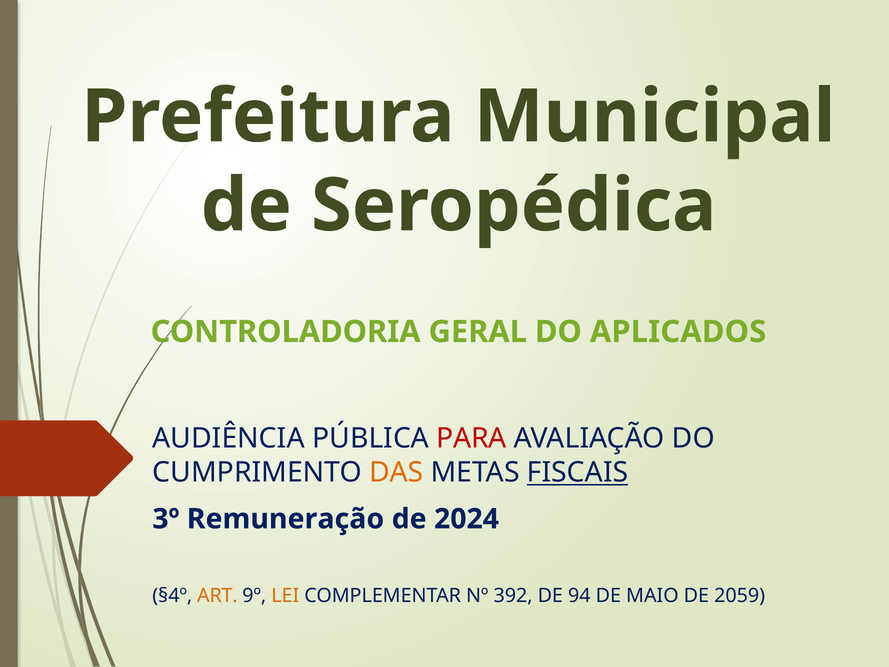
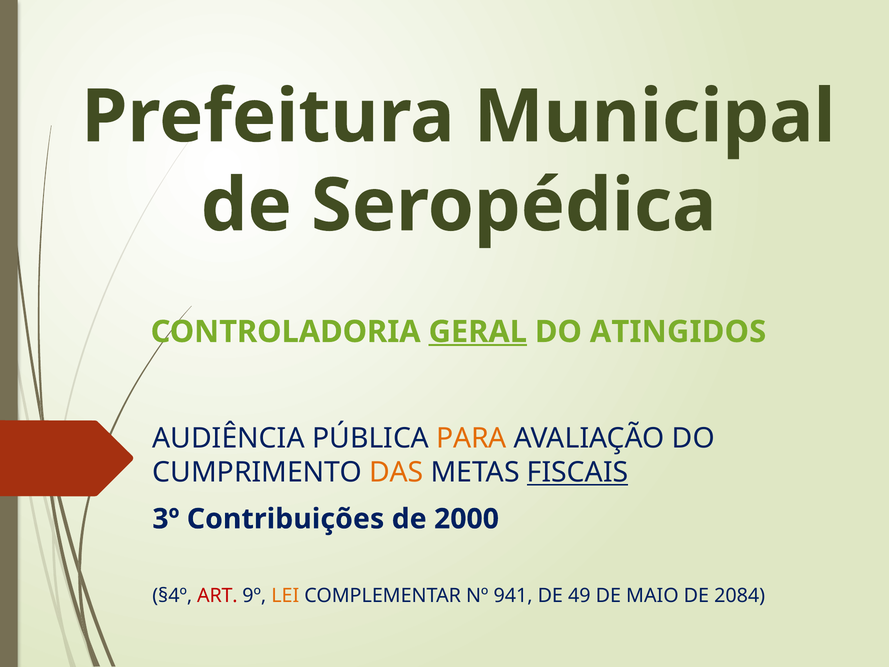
GERAL underline: none -> present (478, 332)
APLICADOS: APLICADOS -> ATINGIDOS (678, 332)
PARA colour: red -> orange (471, 438)
Remuneração: Remuneração -> Contribuições (286, 519)
2024: 2024 -> 2000 (466, 519)
ART colour: orange -> red (217, 595)
392: 392 -> 941 (513, 595)
94: 94 -> 49 (579, 595)
2059: 2059 -> 2084 (740, 595)
